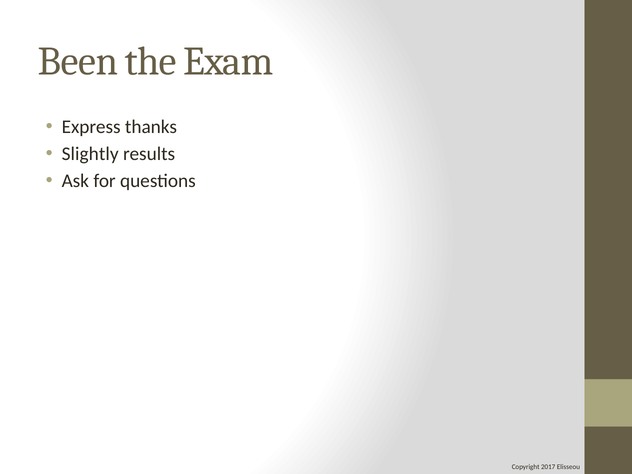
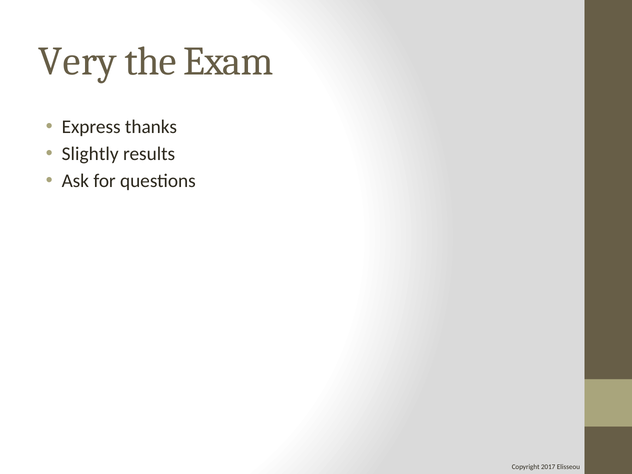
Been: Been -> Very (78, 61)
